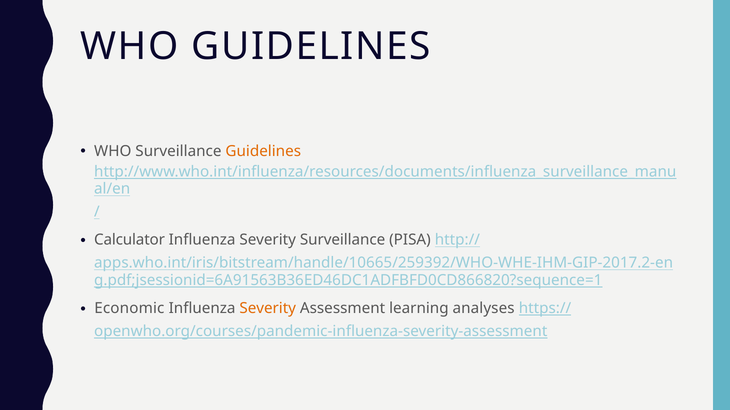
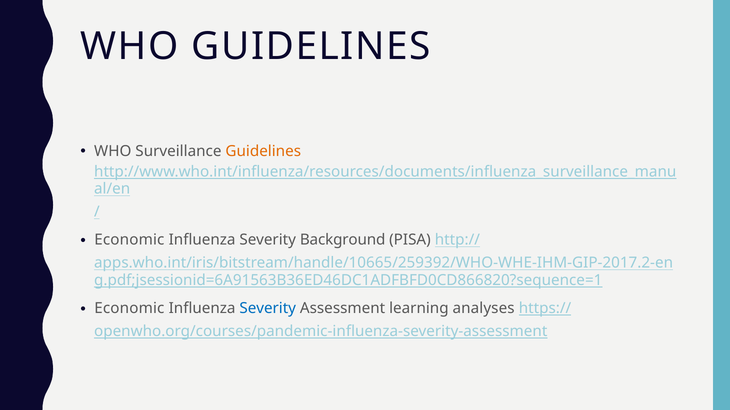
Calculator: Calculator -> Economic (129, 240)
Severity Surveillance: Surveillance -> Background (343, 240)
Severity colour: orange -> blue (268, 309)
